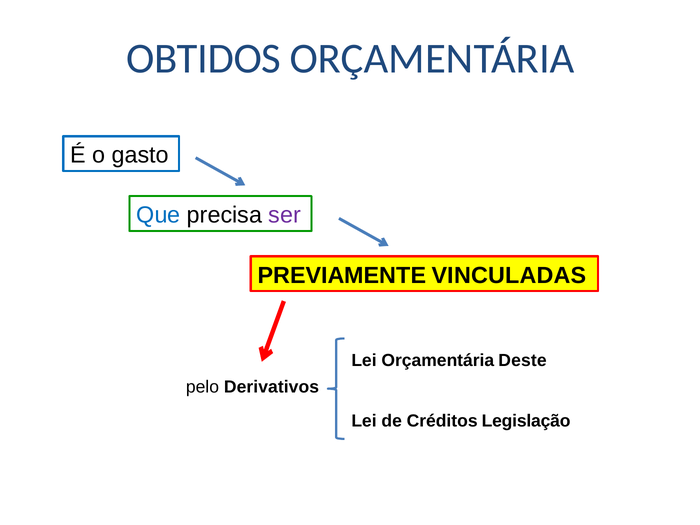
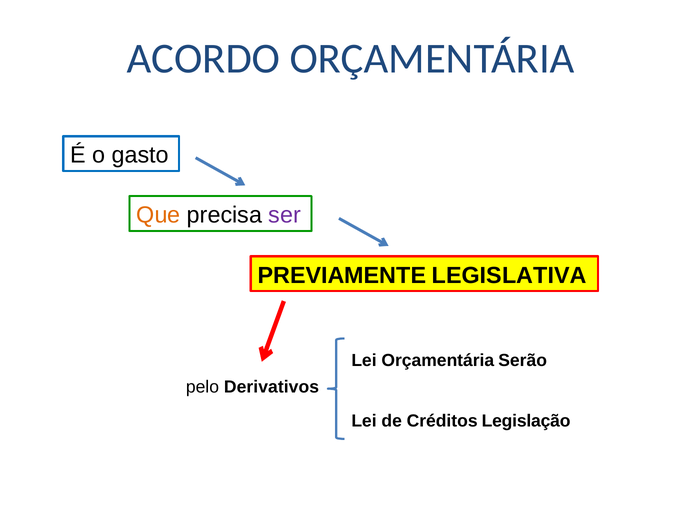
OBTIDOS: OBTIDOS -> ACORDO (203, 58)
Que colour: blue -> orange (158, 215)
VINCULADAS: VINCULADAS -> LEGISLATIVA (509, 275)
Deste: Deste -> Serão (523, 360)
